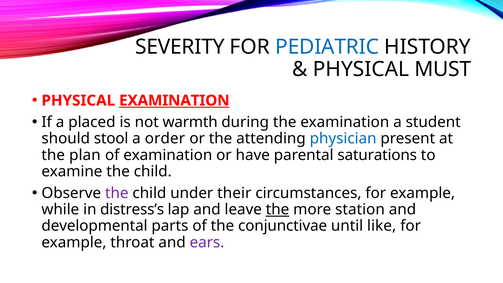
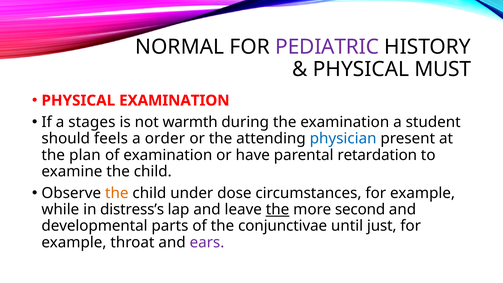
SEVERITY: SEVERITY -> NORMAL (180, 47)
PEDIATRIC colour: blue -> purple (327, 47)
EXAMINATION underline: present -> none (174, 101)
placed: placed -> stages (92, 122)
stool: stool -> feels (111, 139)
saturations: saturations -> retardation (377, 155)
the colour: purple -> orange (117, 193)
their: their -> dose (234, 193)
station: station -> second (360, 209)
like: like -> just (382, 226)
